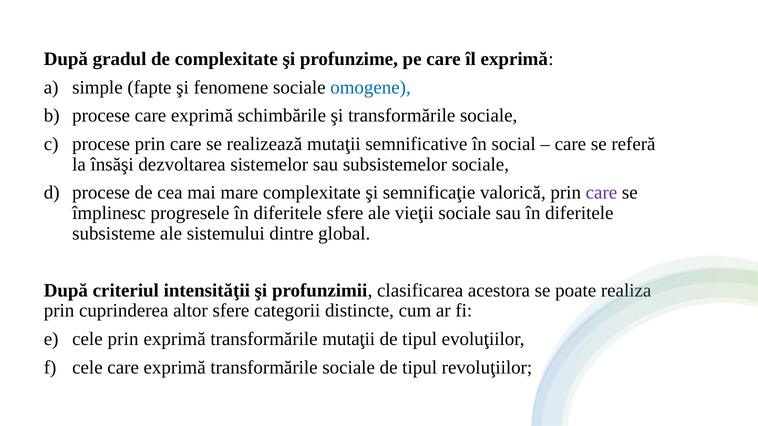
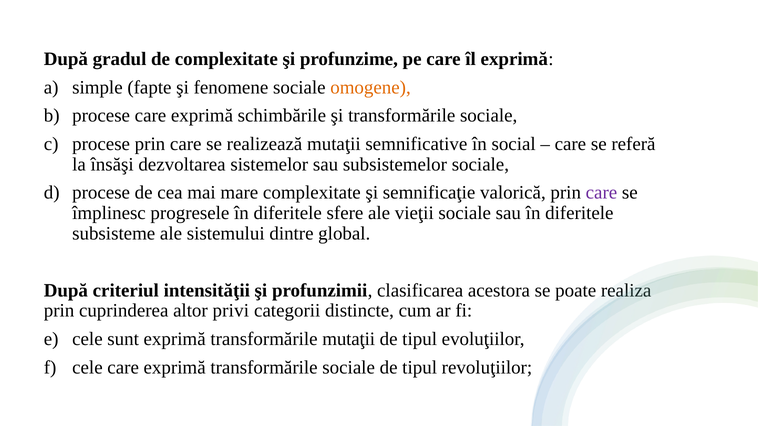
omogene colour: blue -> orange (371, 87)
altor sfere: sfere -> privi (231, 311)
cele prin: prin -> sunt (123, 339)
